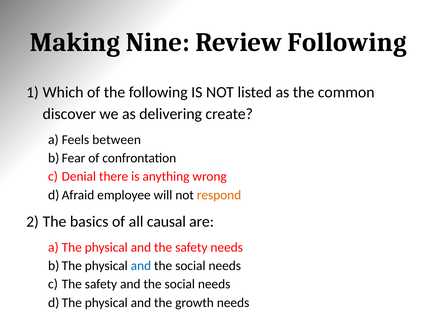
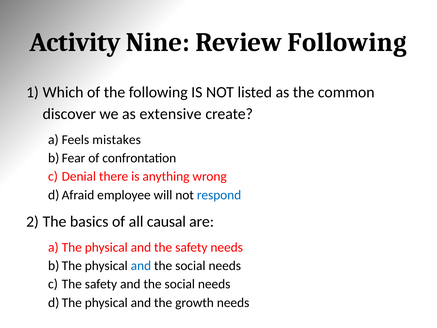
Making: Making -> Activity (75, 42)
delivering: delivering -> extensive (171, 114)
between: between -> mistakes (117, 140)
respond colour: orange -> blue (219, 195)
